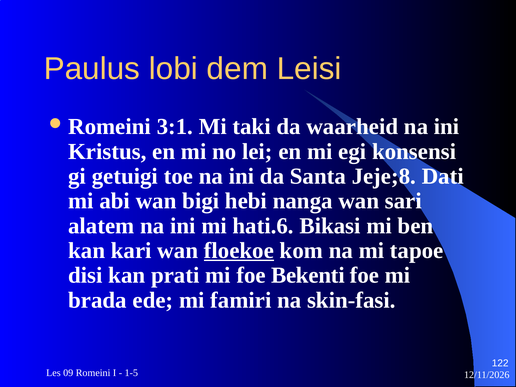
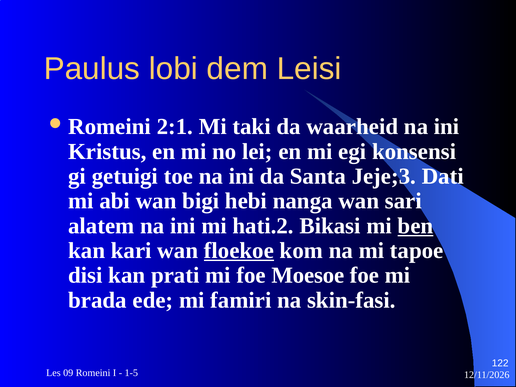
3:1: 3:1 -> 2:1 (175, 127)
Jeje;8: Jeje;8 -> Jeje;3 (384, 176)
hati.6: hati.6 -> hati.2 (263, 226)
ben underline: none -> present (415, 226)
Bekenti: Bekenti -> Moesoe (308, 275)
